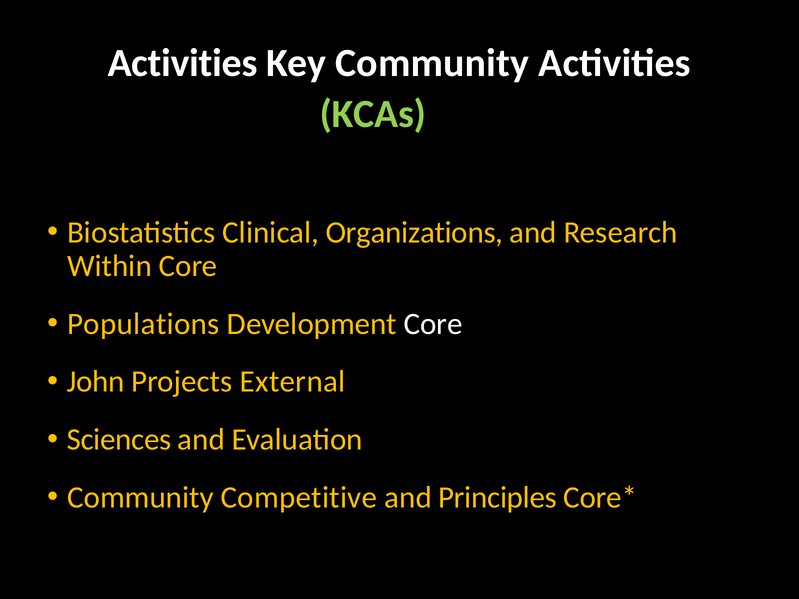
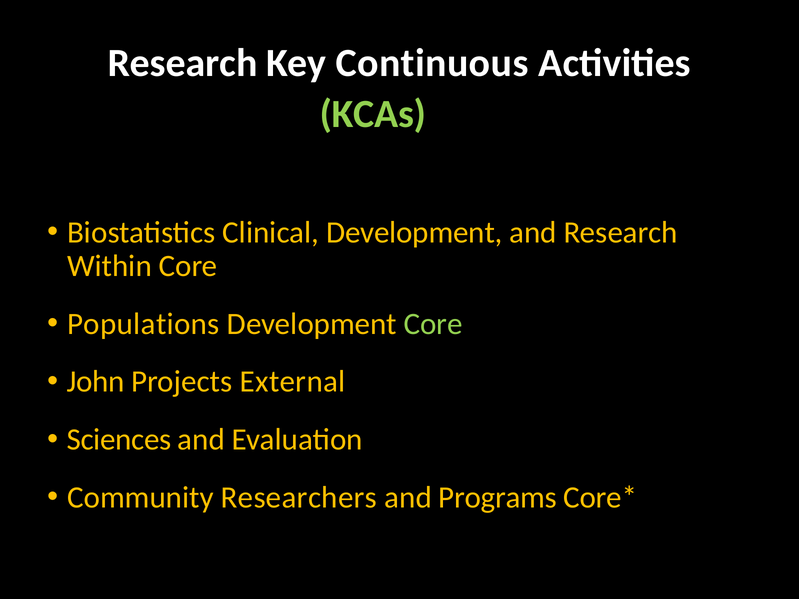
Activities: Activities -> Research (182, 63)
Key Community: Community -> Continuous (432, 63)
Clinical Organizations: Organizations -> Development (414, 232)
Core colour: white -> light green (433, 324)
Competitive: Competitive -> Researchers (299, 498)
Principles: Principles -> Programs (498, 498)
